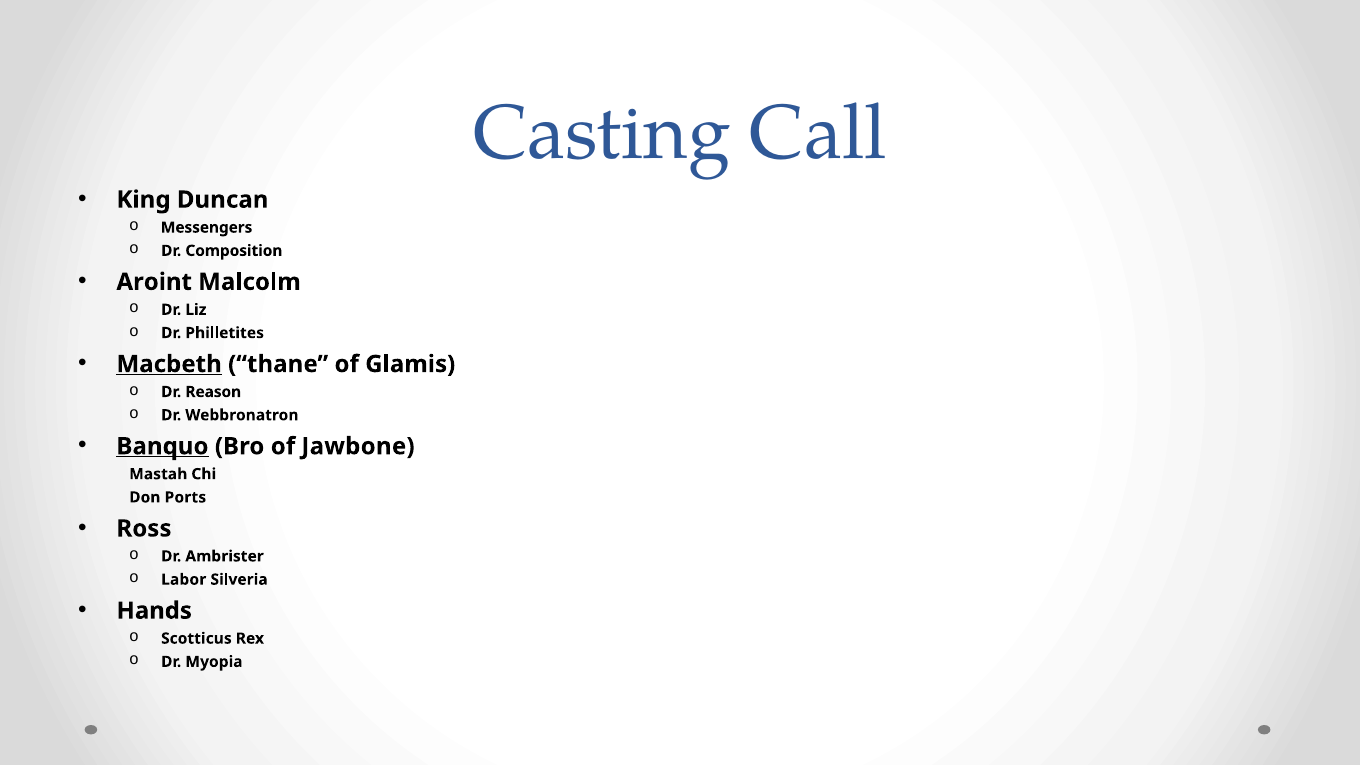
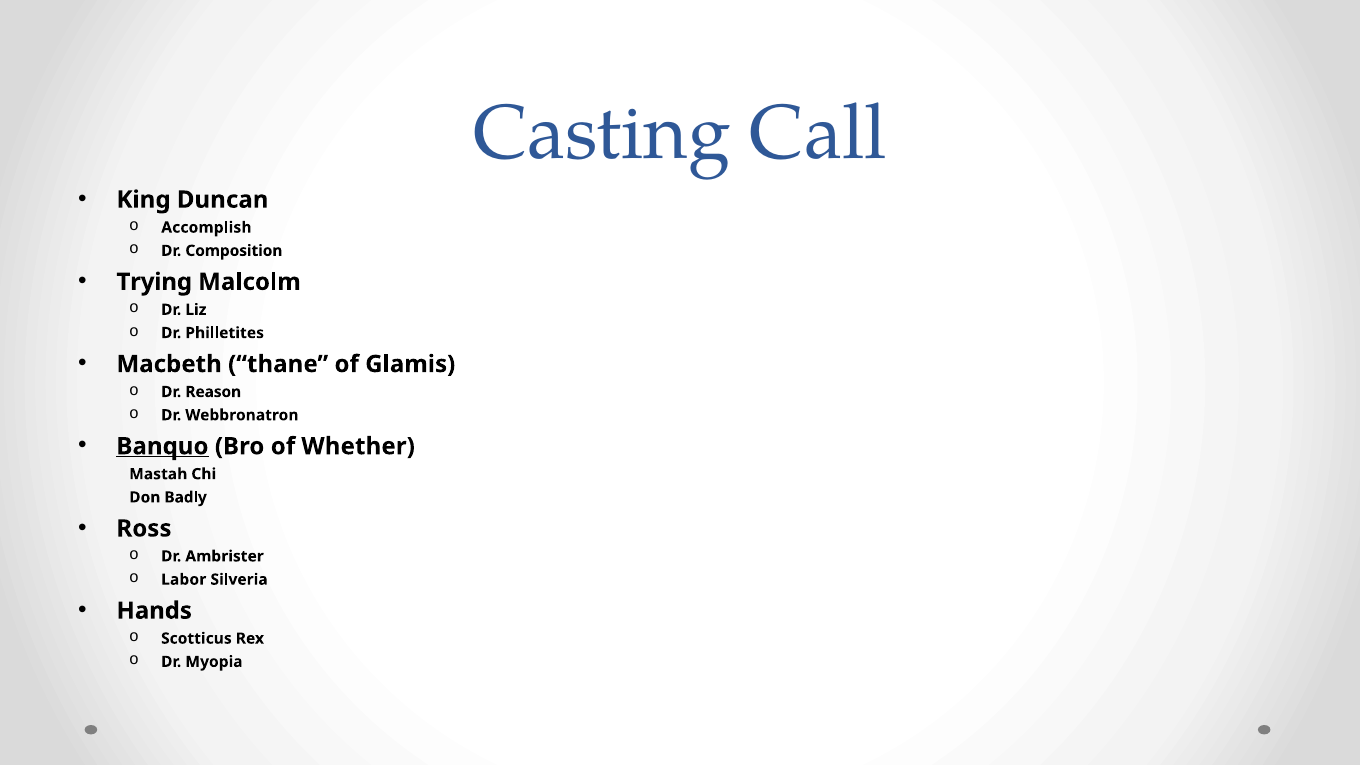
Messengers: Messengers -> Accomplish (206, 227)
Aroint: Aroint -> Trying (154, 282)
Macbeth underline: present -> none (169, 364)
Jawbone: Jawbone -> Whether (358, 446)
Ports: Ports -> Badly (186, 497)
